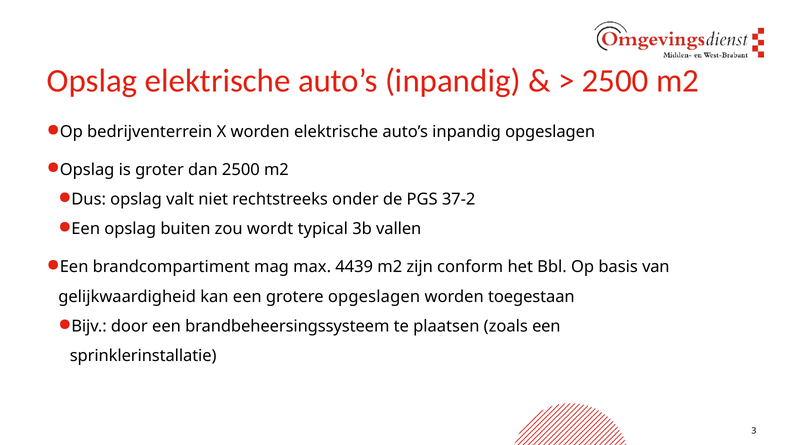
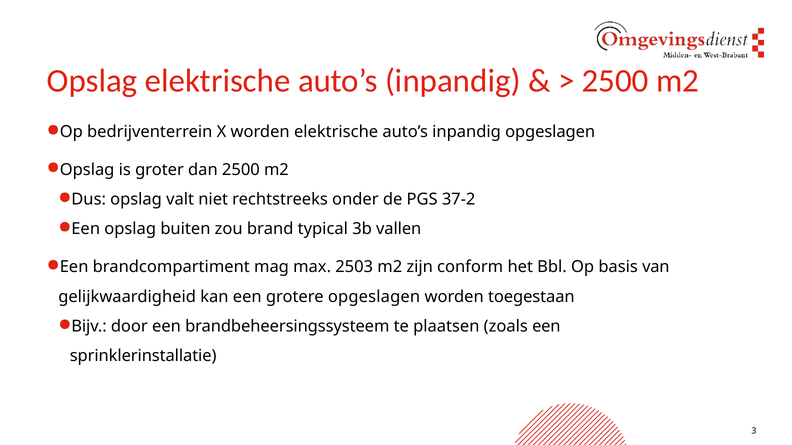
wordt: wordt -> brand (270, 229)
4439: 4439 -> 2503 (354, 267)
